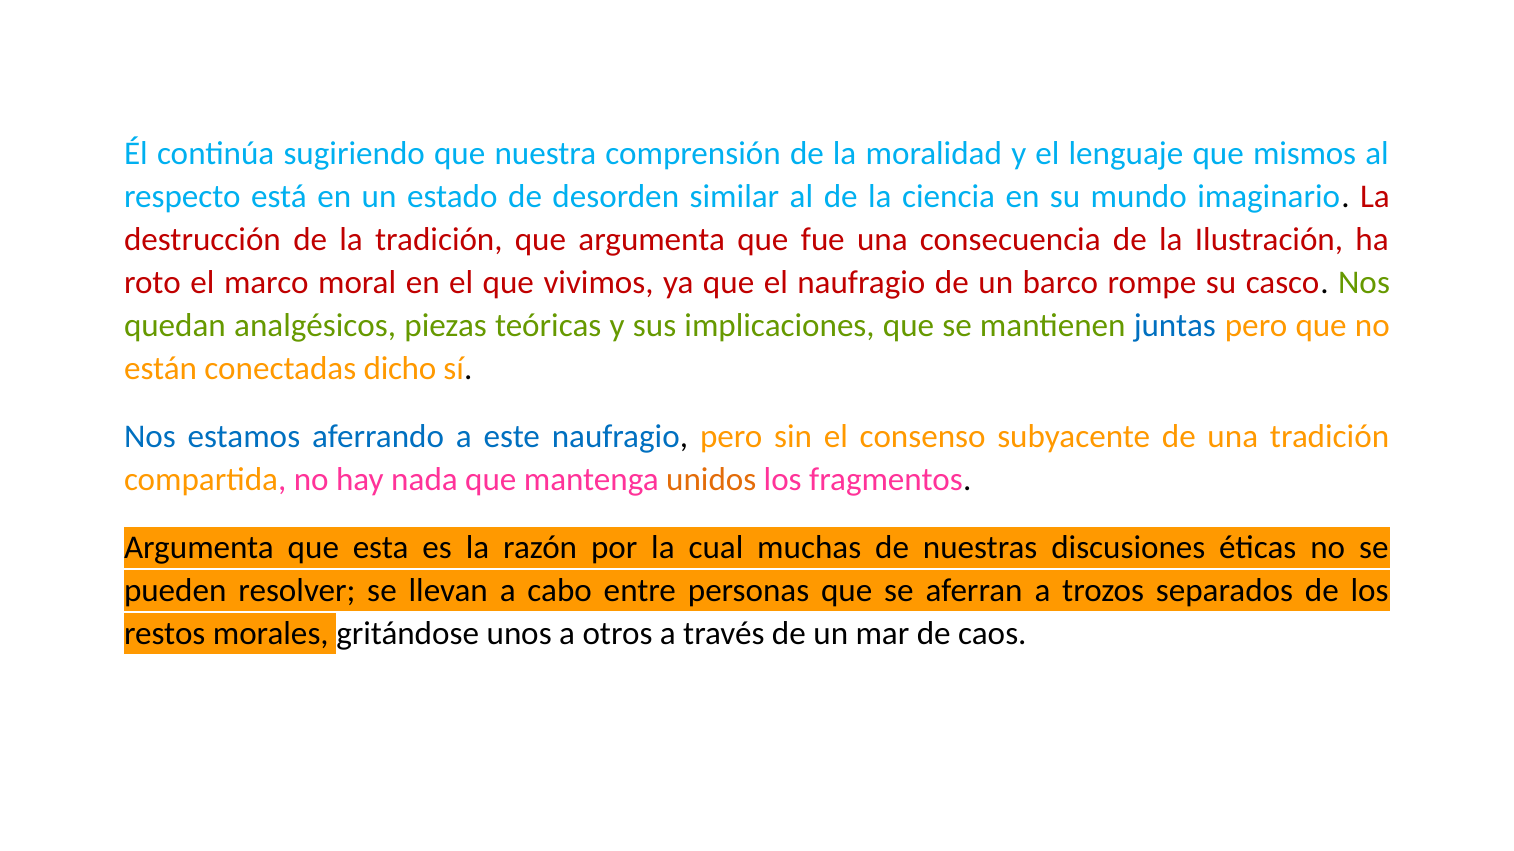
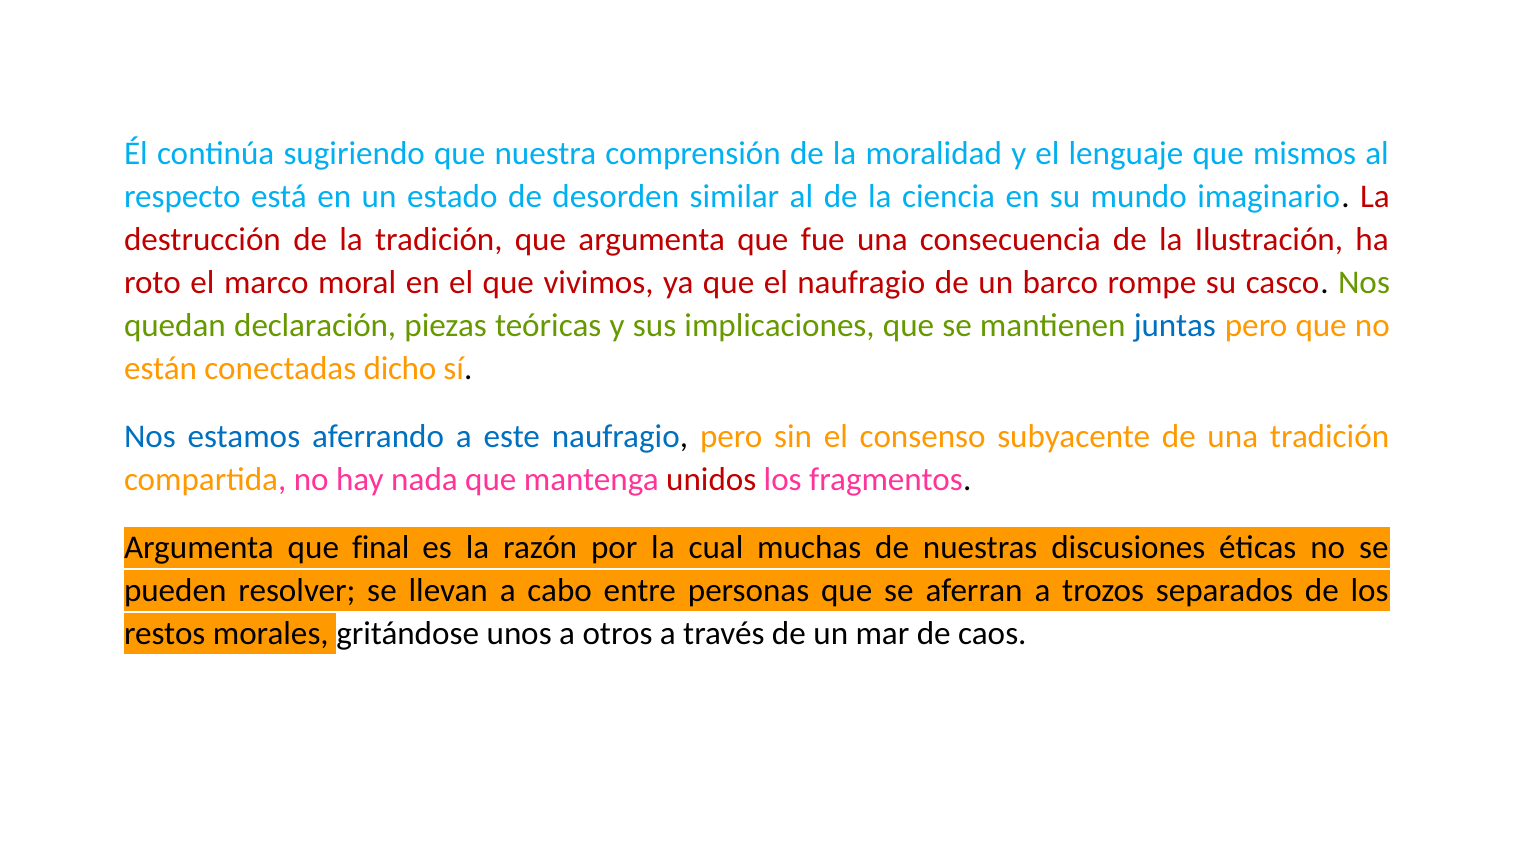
analgésicos: analgésicos -> declaración (315, 326)
unidos colour: orange -> red (711, 480)
esta: esta -> final (381, 548)
